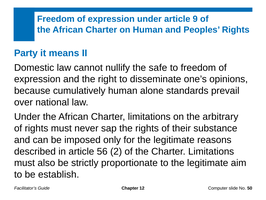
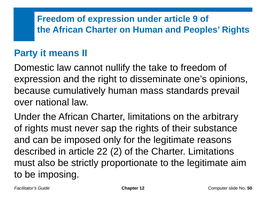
safe: safe -> take (158, 67)
alone: alone -> mass (152, 91)
56: 56 -> 22 (102, 151)
establish: establish -> imposing (59, 174)
